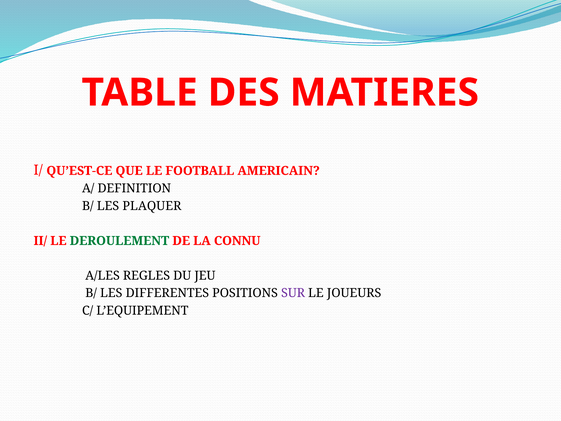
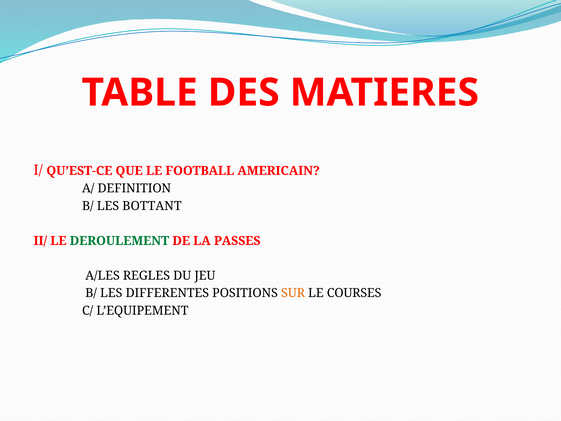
PLAQUER: PLAQUER -> BOTTANT (152, 206)
CONNU: CONNU -> PASSES (237, 241)
SUR colour: purple -> orange (293, 293)
JOUEURS: JOUEURS -> COURSES (354, 293)
